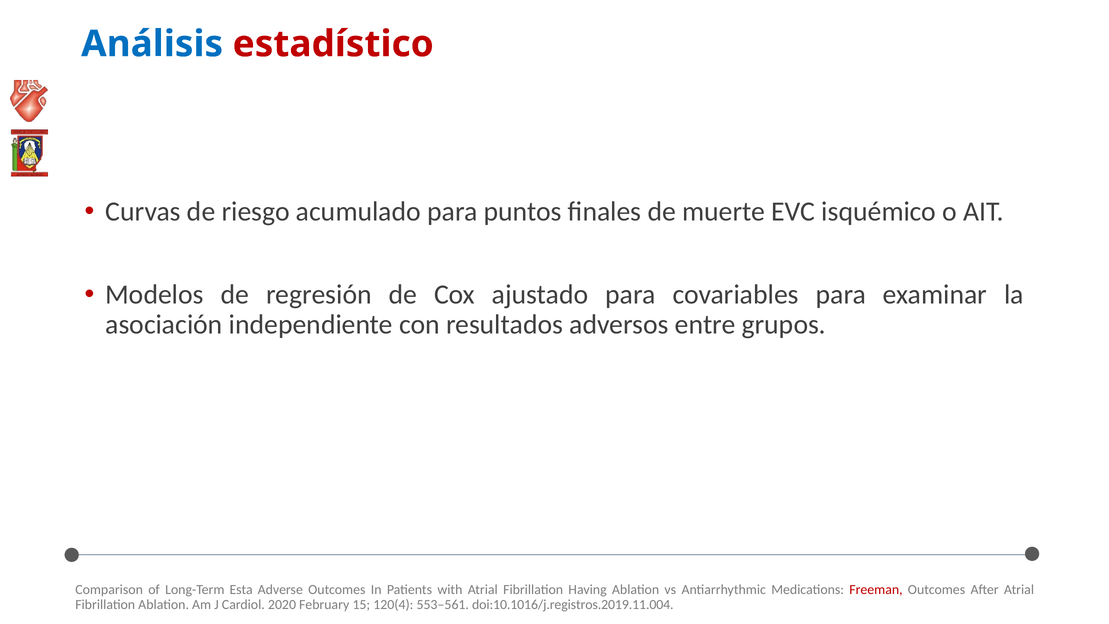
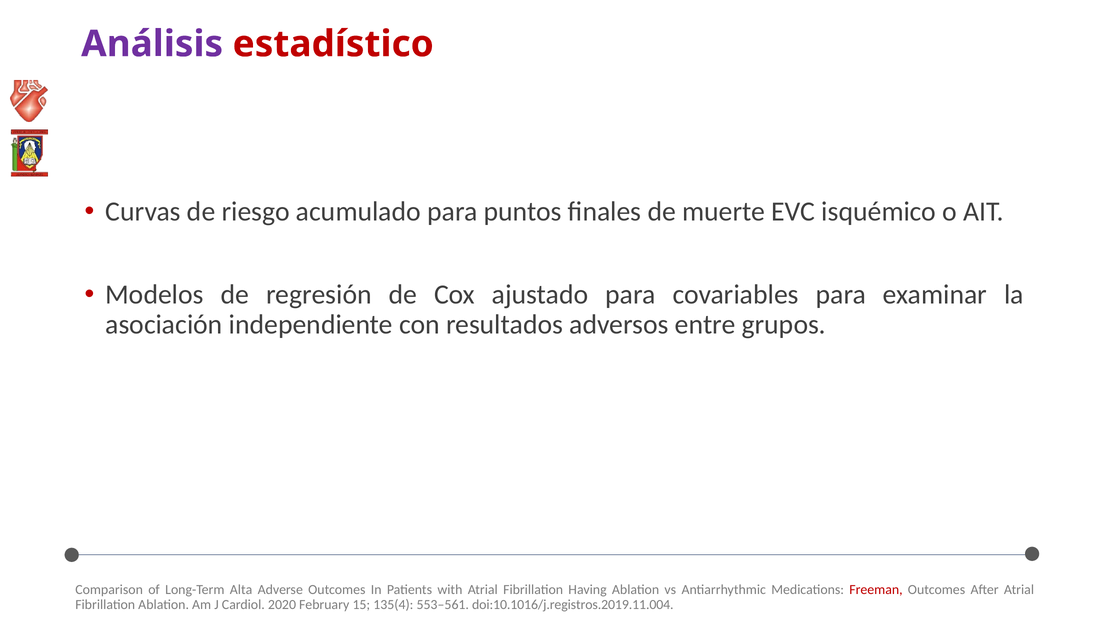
Análisis colour: blue -> purple (152, 44)
Esta: Esta -> Alta (241, 590)
120(4: 120(4 -> 135(4 (393, 605)
